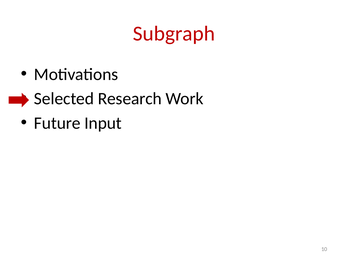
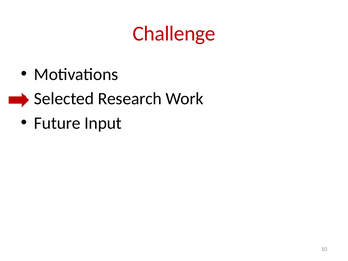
Subgraph: Subgraph -> Challenge (174, 34)
